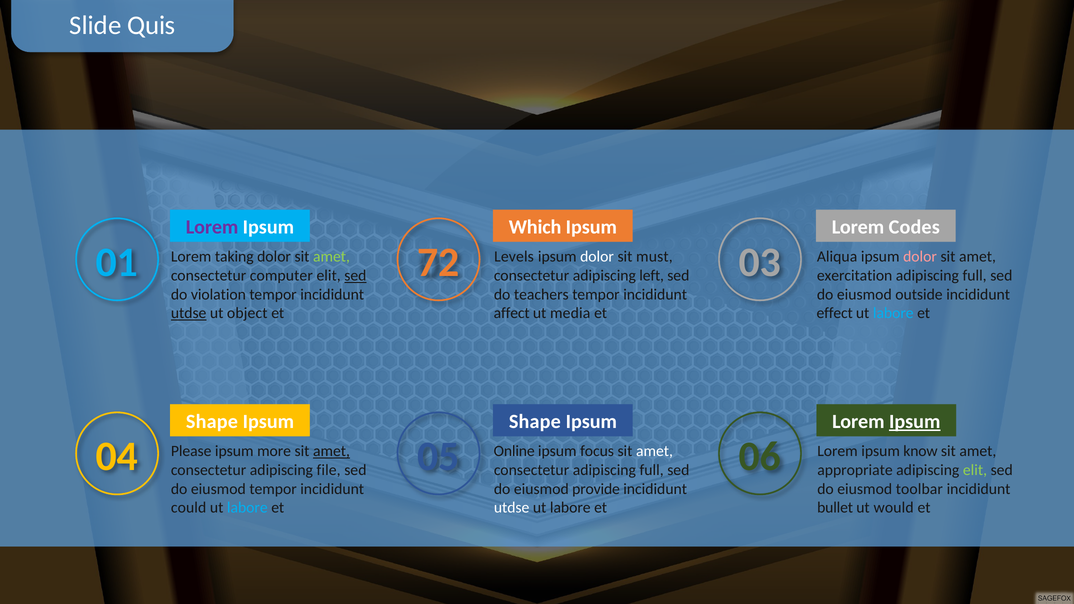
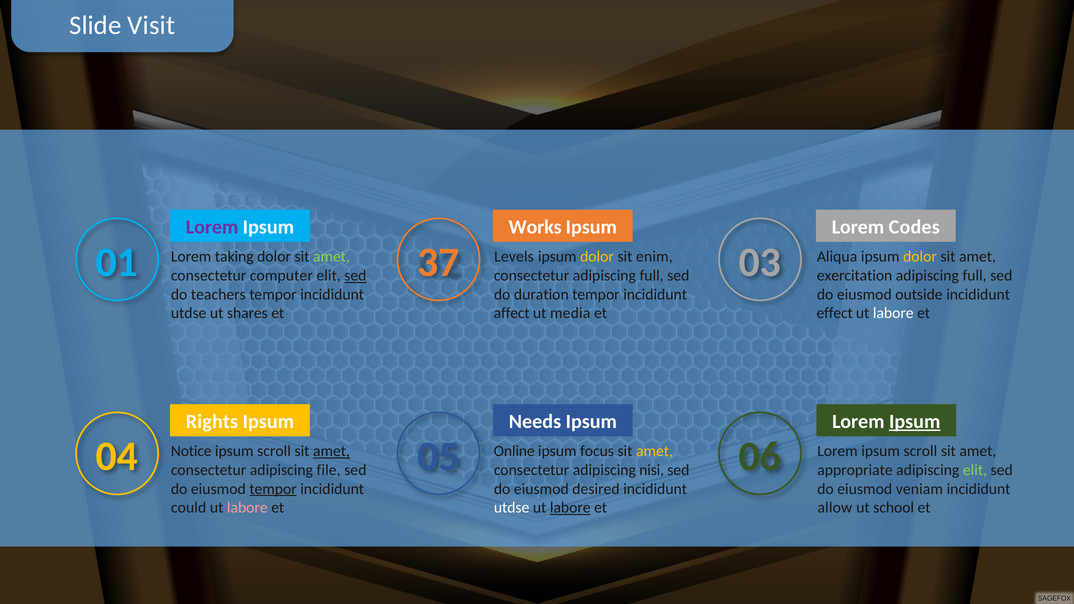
Quis: Quis -> Visit (151, 25)
Which: Which -> Works (535, 227)
72: 72 -> 37 (438, 262)
dolor colour: white -> yellow (597, 257)
must: must -> enim (654, 257)
dolor colour: pink -> yellow (920, 257)
consectetur adipiscing left: left -> full (652, 276)
violation: violation -> teachers (218, 294)
teachers: teachers -> duration (541, 294)
utdse underline: present -> none (189, 313)
object: object -> shares (247, 313)
labore colour: light blue -> white (893, 313)
Shape: Shape -> Rights (212, 422)
Shape: Shape -> Needs (535, 422)
Please: Please -> Notice (191, 451)
more: more -> scroll (274, 451)
amet colour: white -> yellow (655, 451)
Lorem ipsum know: know -> scroll (920, 451)
consectetur adipiscing full: full -> nisi (652, 470)
tempor underline: none -> present (273, 489)
provide: provide -> desired (596, 489)
toolbar: toolbar -> veniam (919, 489)
labore colour: light blue -> pink (247, 508)
labore underline: none -> present (570, 508)
bullet: bullet -> allow (835, 508)
would: would -> school (894, 508)
